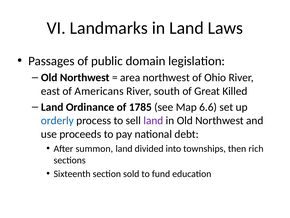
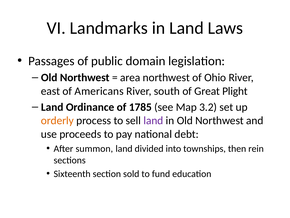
Killed: Killed -> Plight (235, 91)
6.6: 6.6 -> 3.2 (208, 107)
orderly colour: blue -> orange (57, 120)
rich: rich -> rein (256, 148)
